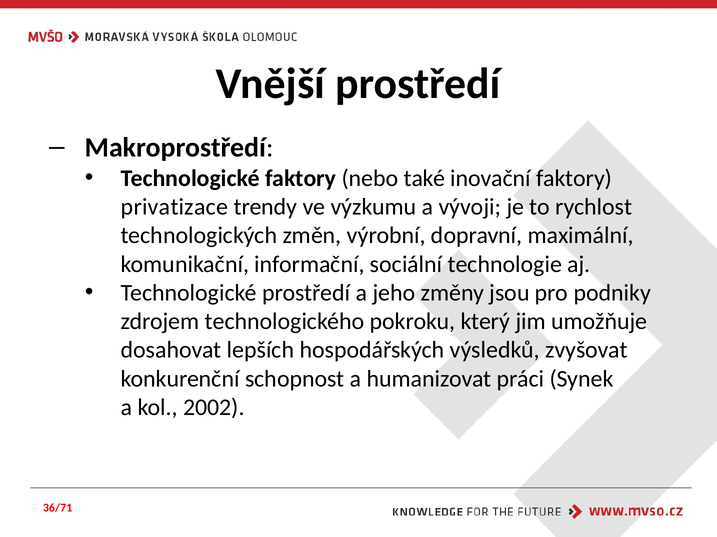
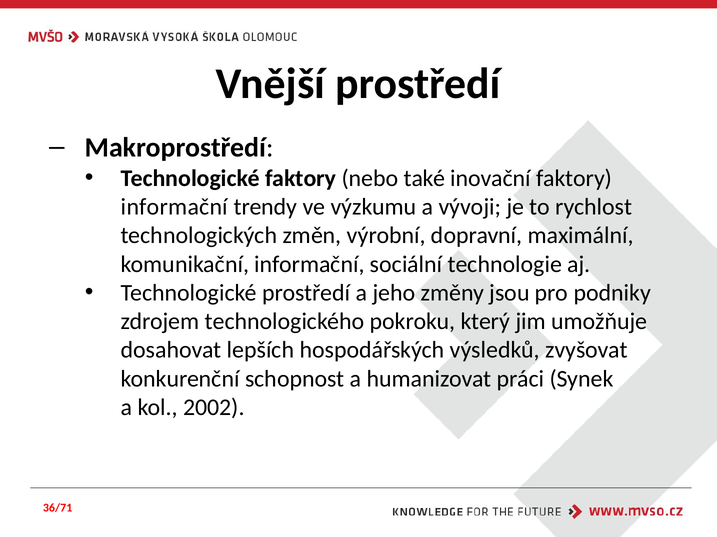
privatizace: privatizace -> informační (174, 207)
